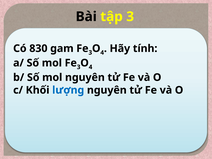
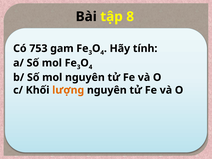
tập 3: 3 -> 8 (130, 17)
830: 830 -> 753 (38, 48)
lượng colour: blue -> orange (68, 90)
